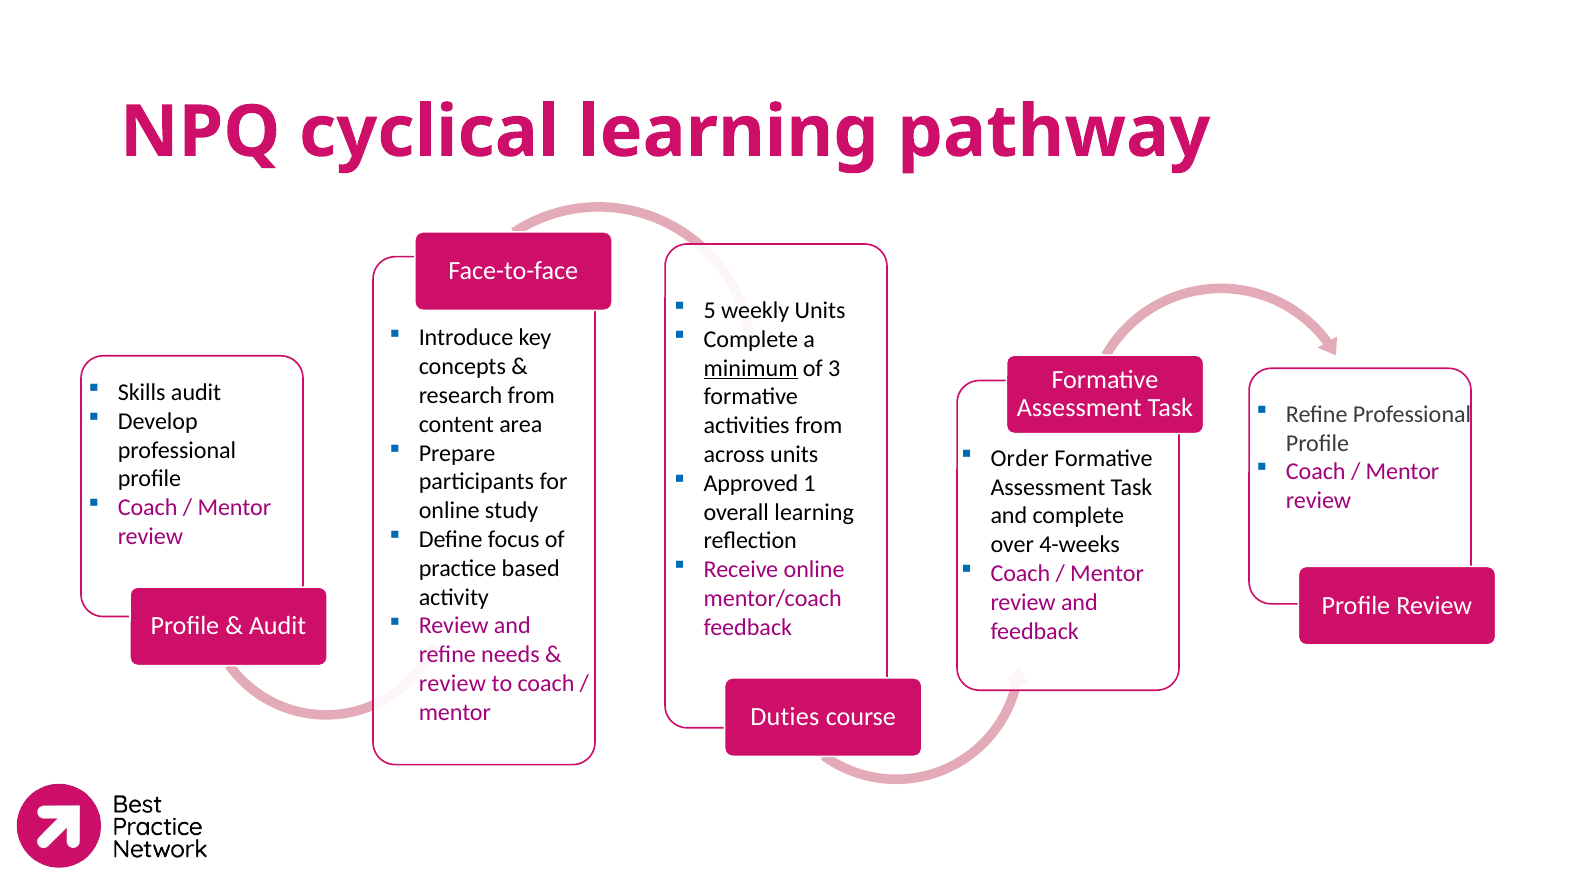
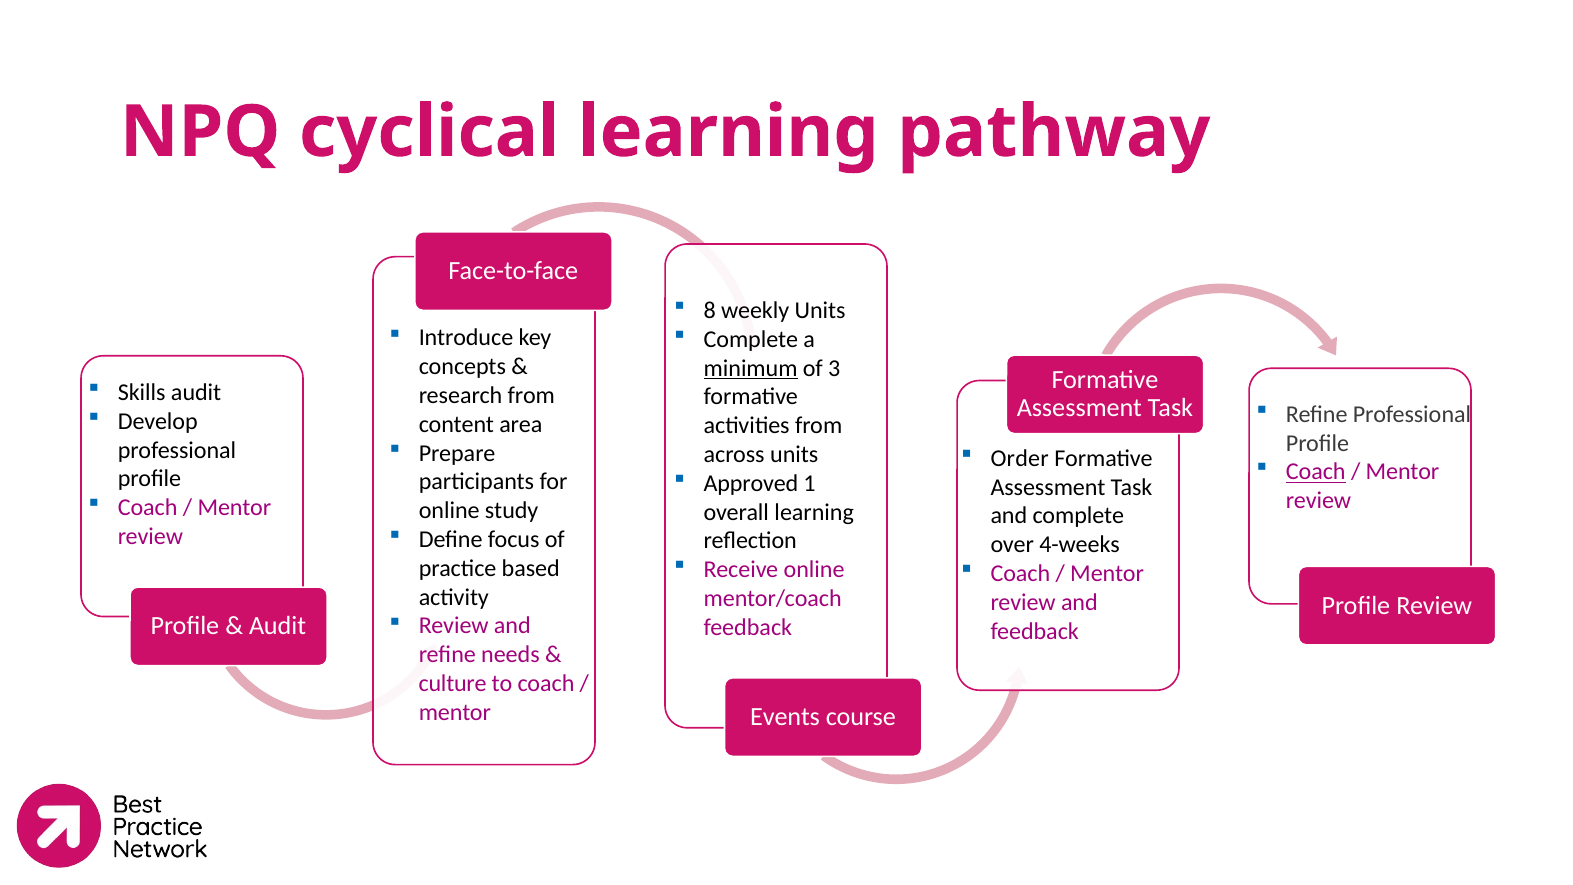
5: 5 -> 8 (710, 310)
Coach underline: none -> present (1316, 472)
review: review -> culture (453, 683)
Duties: Duties -> Events (785, 717)
